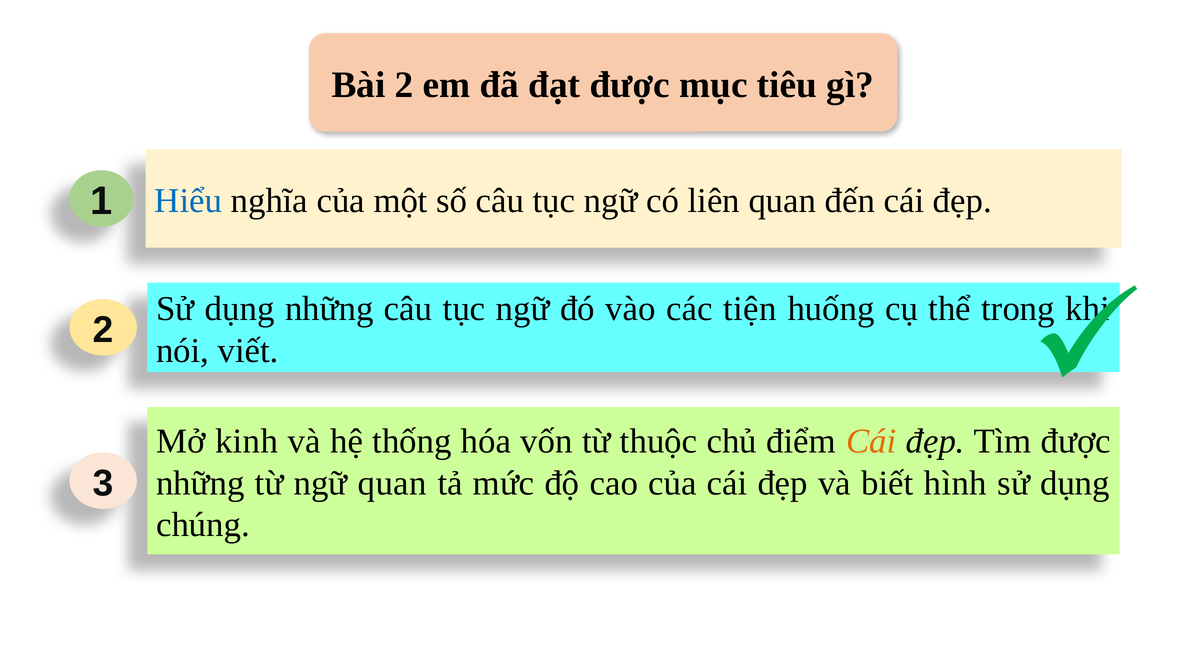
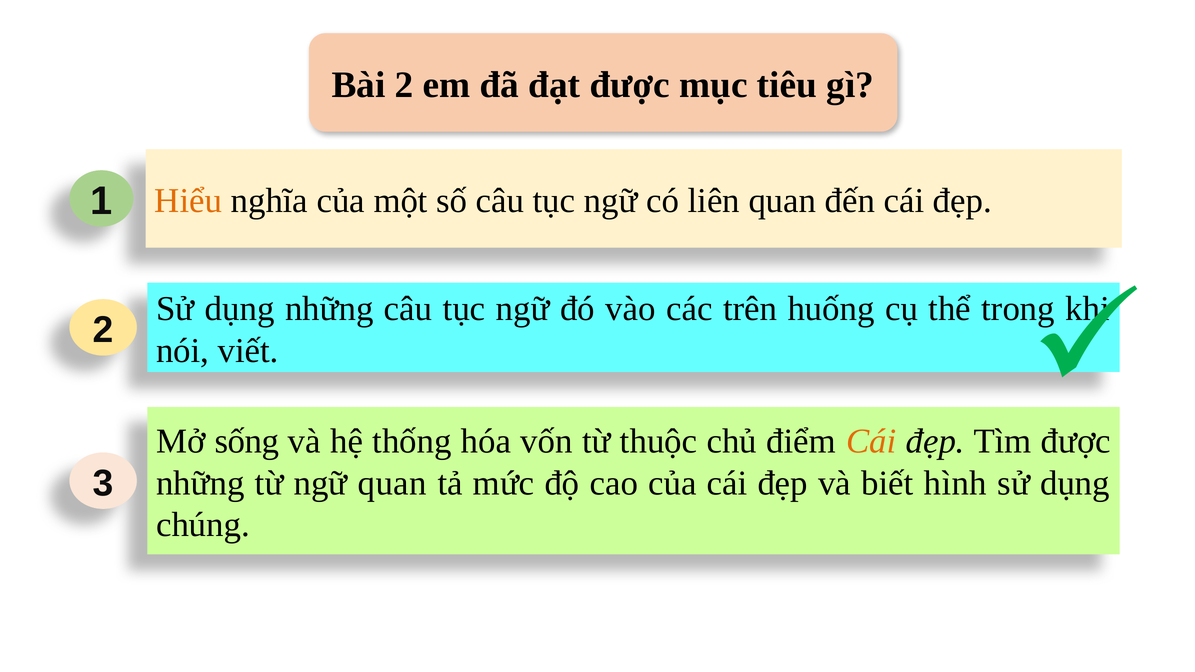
Hiểu colour: blue -> orange (188, 201)
tiện: tiện -> trên (750, 309)
kinh: kinh -> sống (247, 441)
